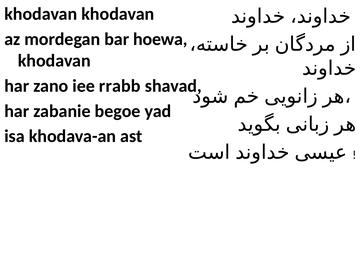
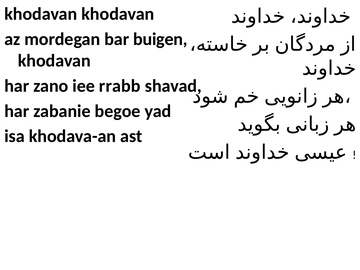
hoewa: hoewa -> buigen (160, 39)
